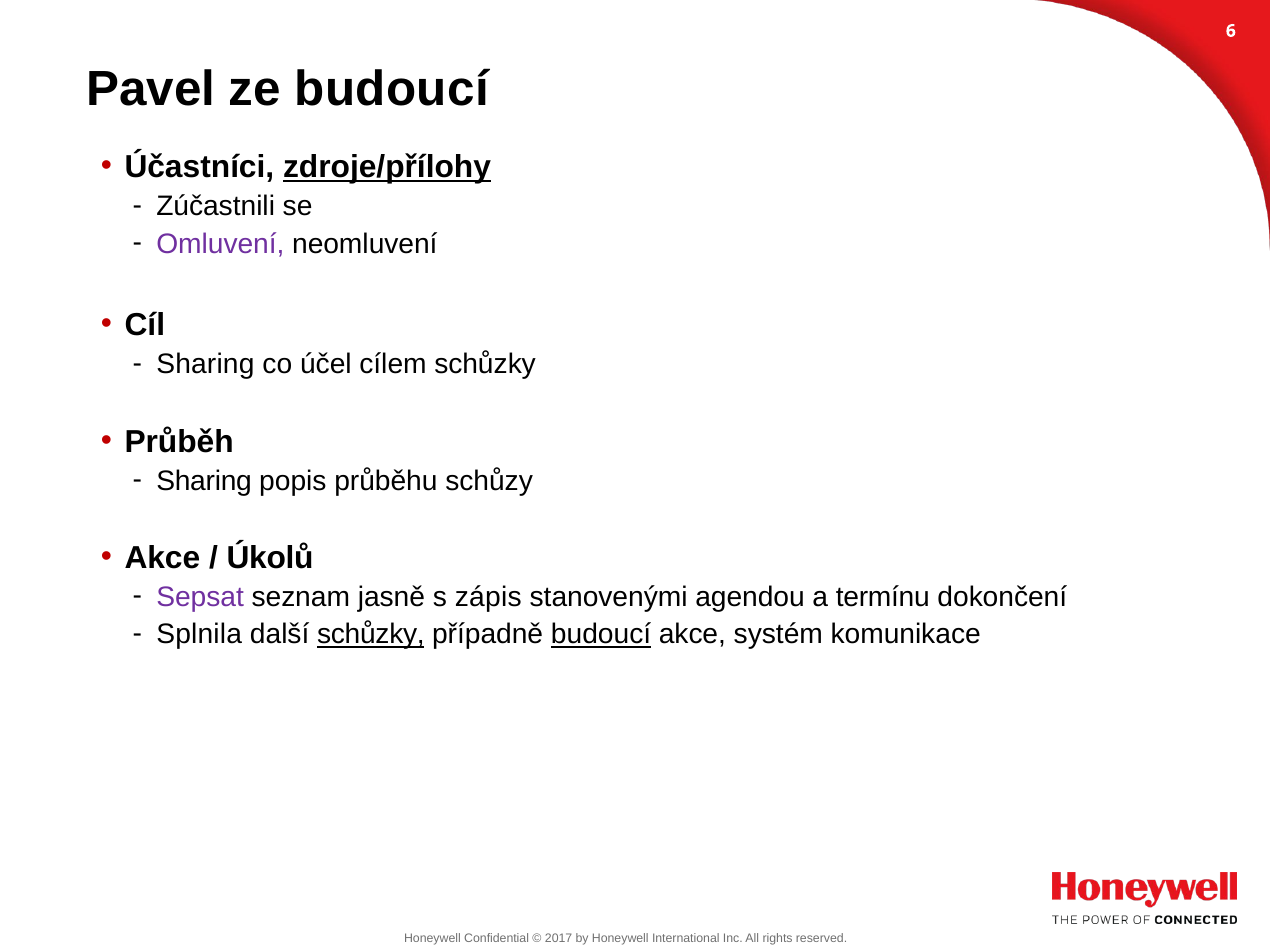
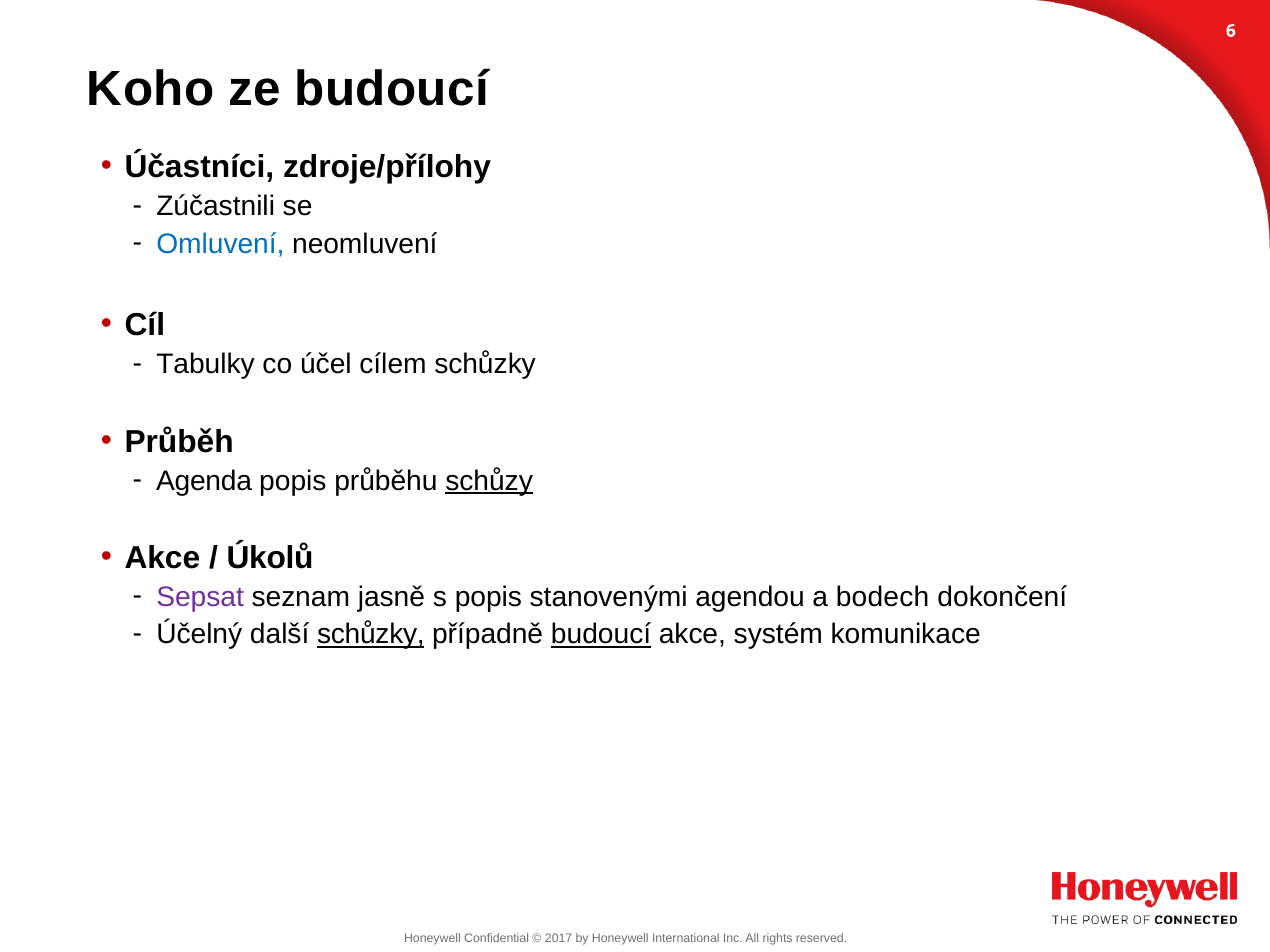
Pavel: Pavel -> Koho (151, 89)
zdroje/přílohy underline: present -> none (387, 167)
Omluvení colour: purple -> blue (220, 244)
Sharing: Sharing -> Tabulky (206, 365)
Sharing: Sharing -> Agenda (204, 481)
schůzy underline: none -> present (489, 481)
s zápis: zápis -> popis (488, 597)
termínu: termínu -> bodech (883, 597)
Splnila: Splnila -> Účelný (199, 635)
